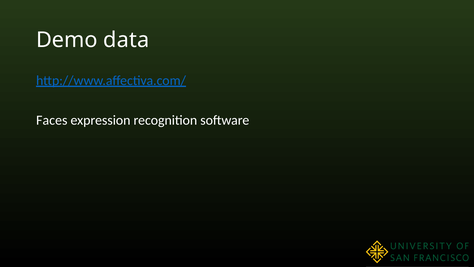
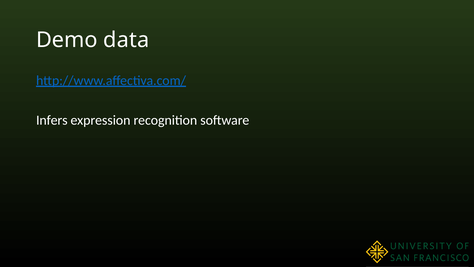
Faces: Faces -> Infers (52, 120)
